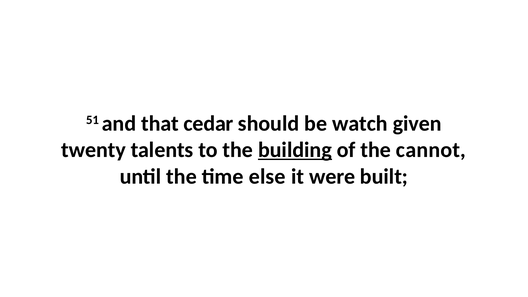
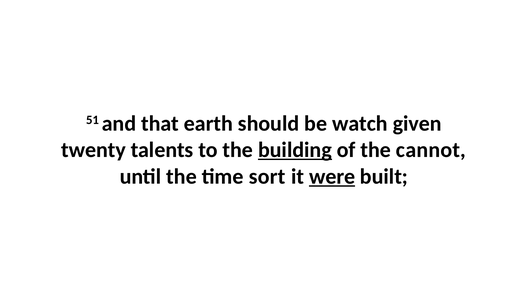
cedar: cedar -> earth (208, 124)
else: else -> sort (267, 176)
were underline: none -> present (332, 176)
